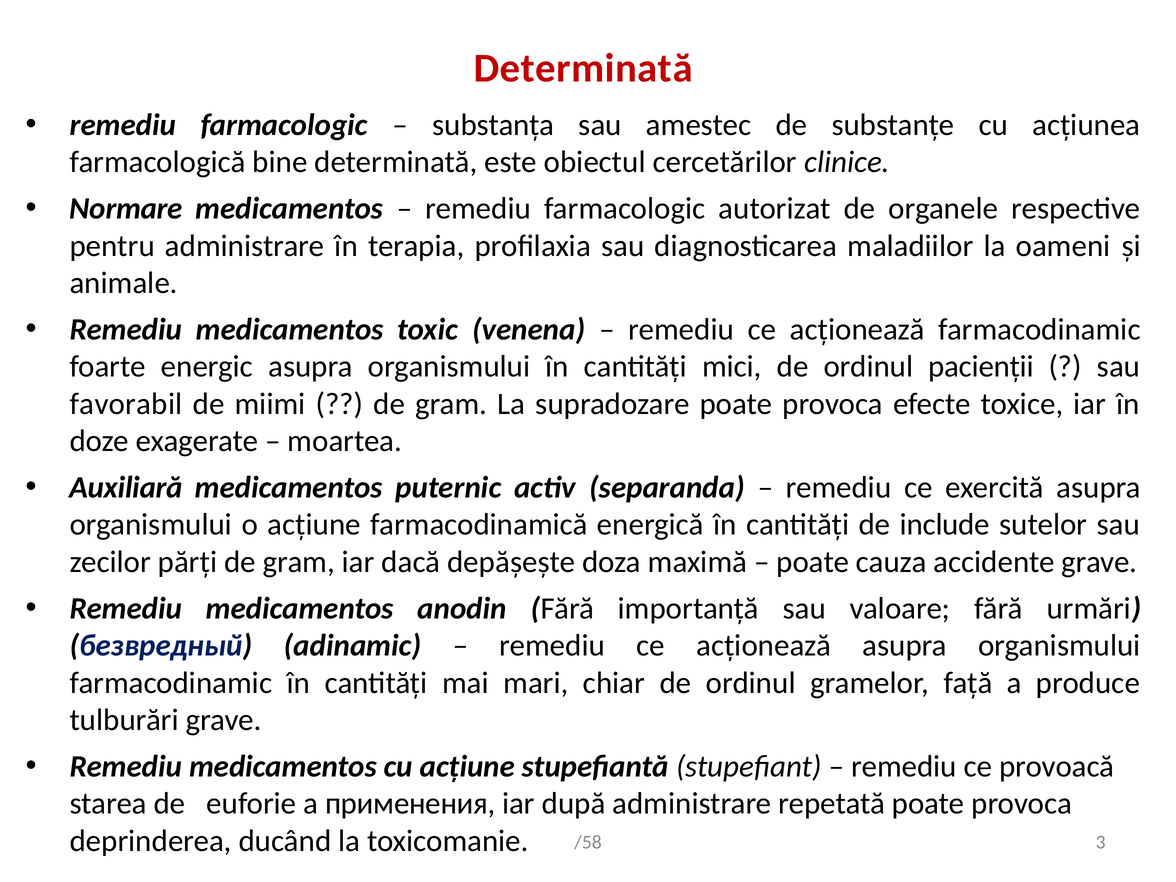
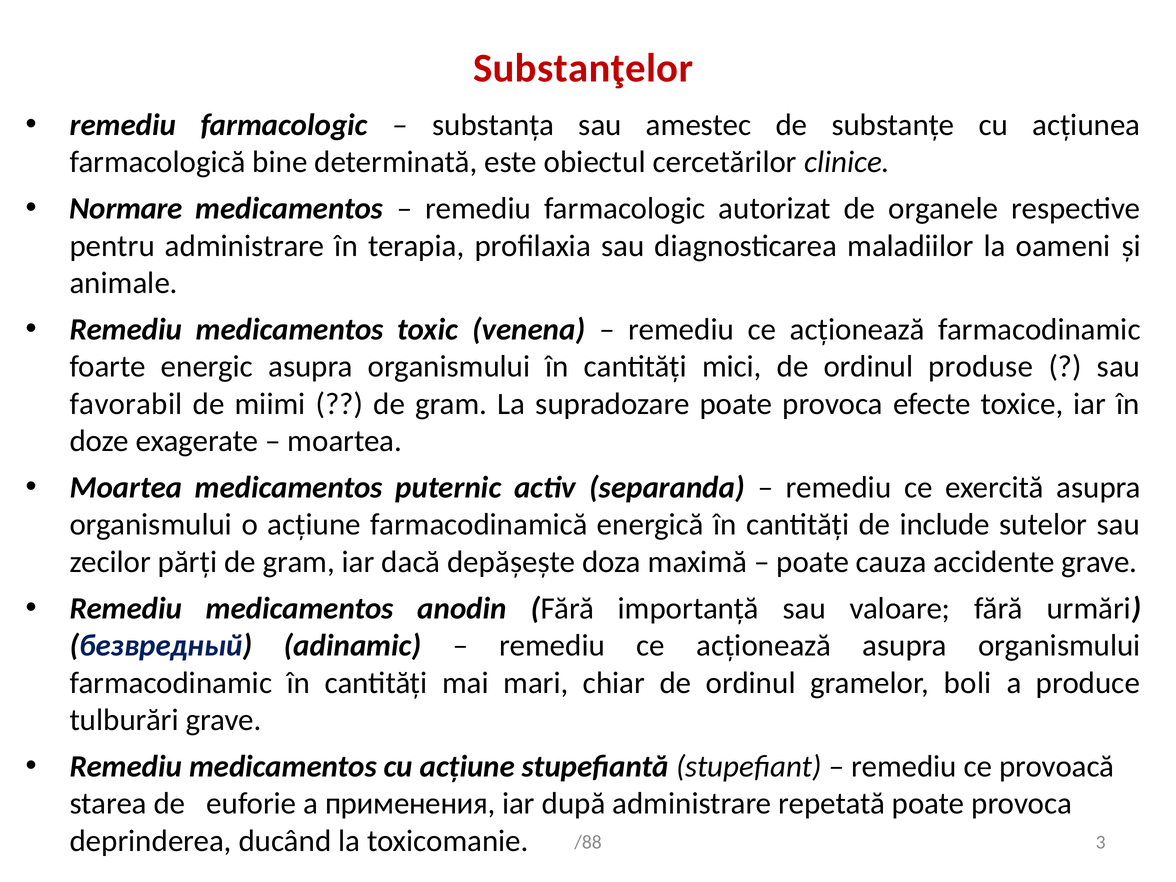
Determinată: Determinată -> Substanţelor (583, 69)
pacienţii: pacienţii -> produse (981, 367)
Auxiliară: Auxiliară -> Moartea (126, 488)
faţă: faţă -> boli (968, 683)
/58: /58 -> /88 (588, 842)
